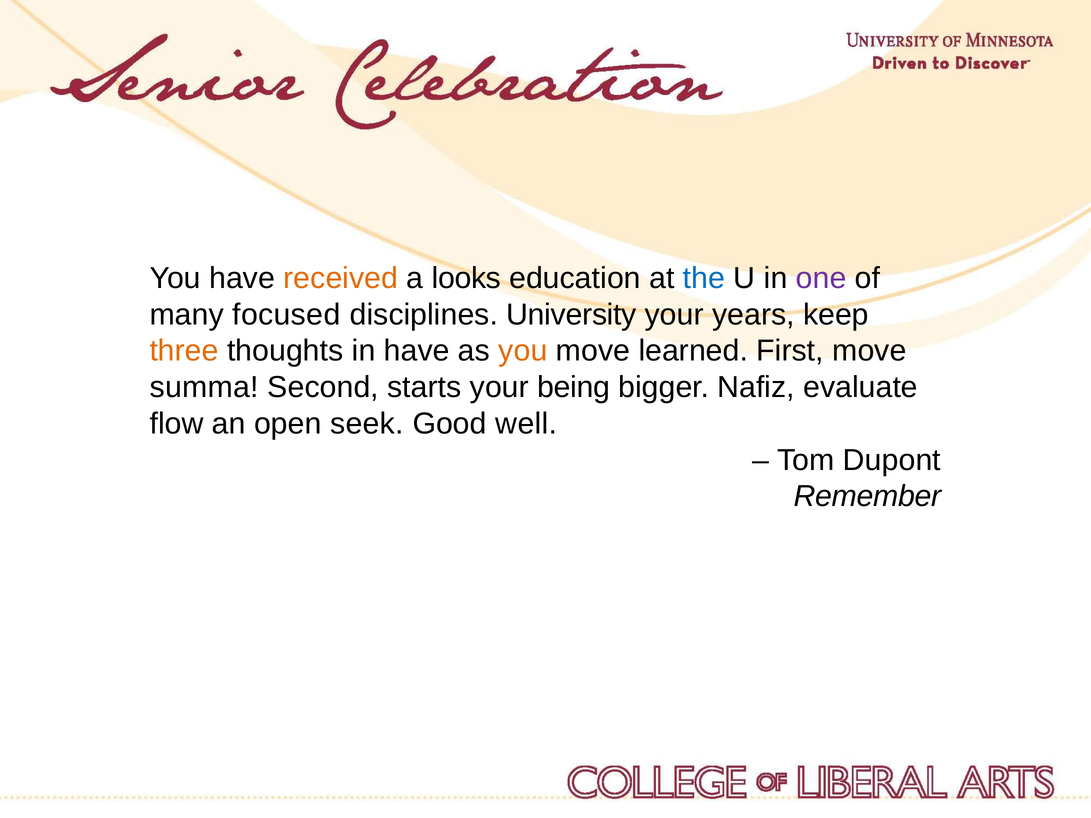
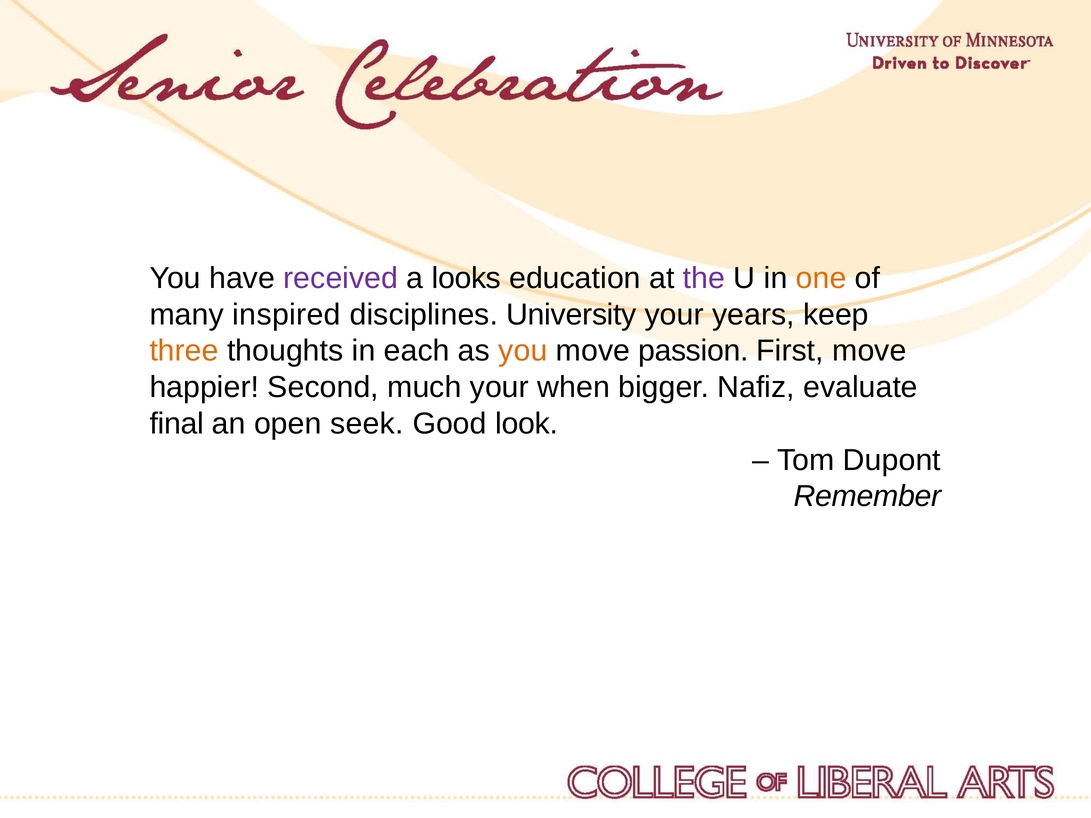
received colour: orange -> purple (341, 278)
the colour: blue -> purple (704, 278)
one colour: purple -> orange (821, 278)
focused: focused -> inspired (286, 315)
in have: have -> each (417, 351)
learned: learned -> passion (693, 351)
summa: summa -> happier (204, 387)
starts: starts -> much (424, 387)
being: being -> when (574, 387)
flow: flow -> final (177, 424)
well: well -> look (527, 424)
